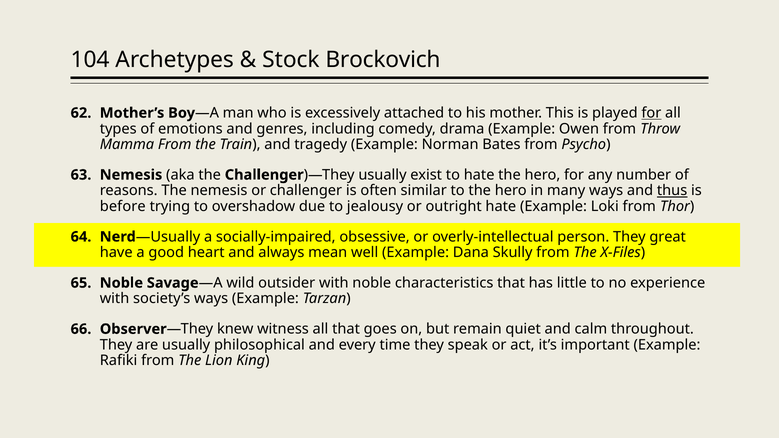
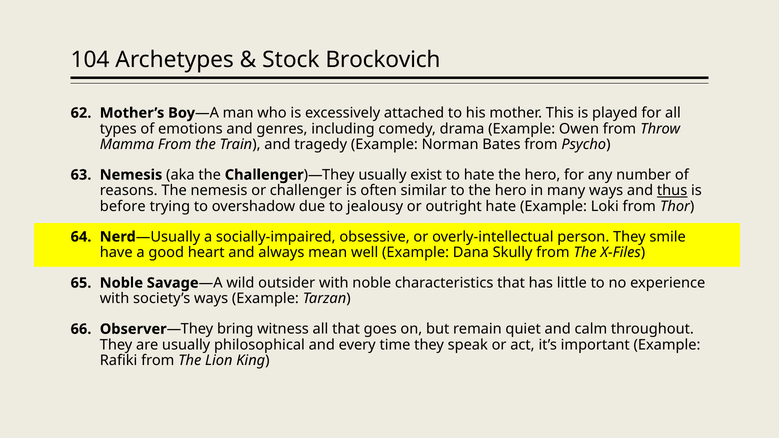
for underline: present -> none (651, 113)
great: great -> smile (668, 237)
knew: knew -> bring (235, 329)
